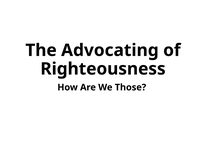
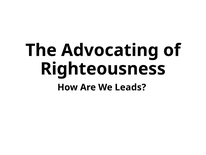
Those: Those -> Leads (130, 87)
